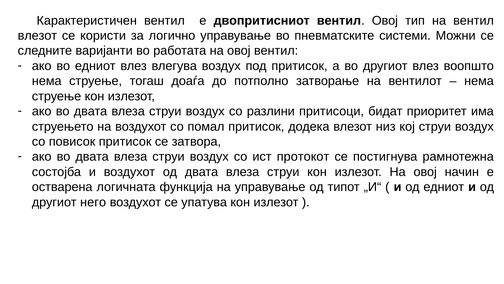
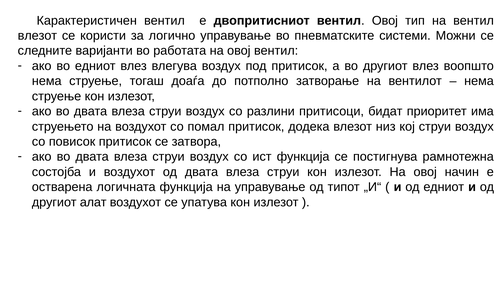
ист протокот: протокот -> функција (303, 157)
него: него -> алат (93, 202)
